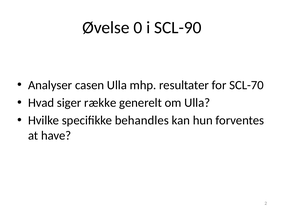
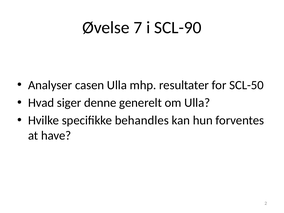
0: 0 -> 7 (138, 27)
SCL-70: SCL-70 -> SCL-50 (247, 85)
række: række -> denne (100, 103)
